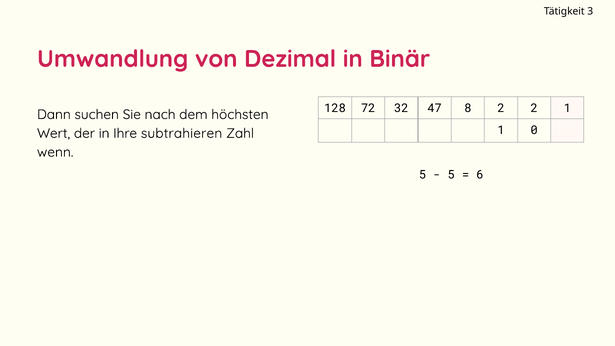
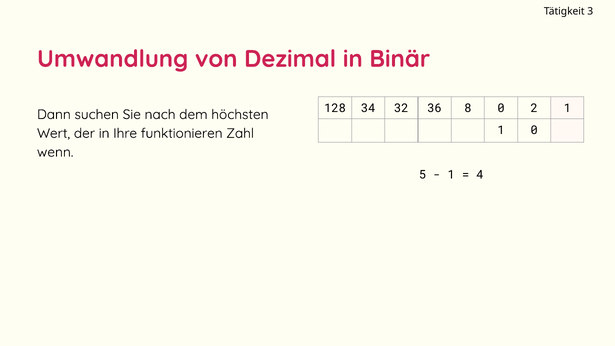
72: 72 -> 34 (368, 108)
47: 47 -> 36 (435, 108)
8 2: 2 -> 0 (501, 108)
subtrahieren: subtrahieren -> funktionieren (182, 133)
5: 5 -> 1 (451, 175)
6: 6 -> 4 (480, 175)
